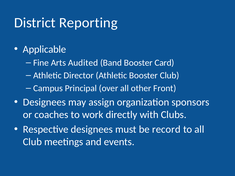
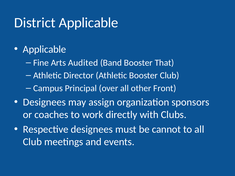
District Reporting: Reporting -> Applicable (88, 23)
Card: Card -> That (164, 63)
record: record -> cannot (166, 129)
